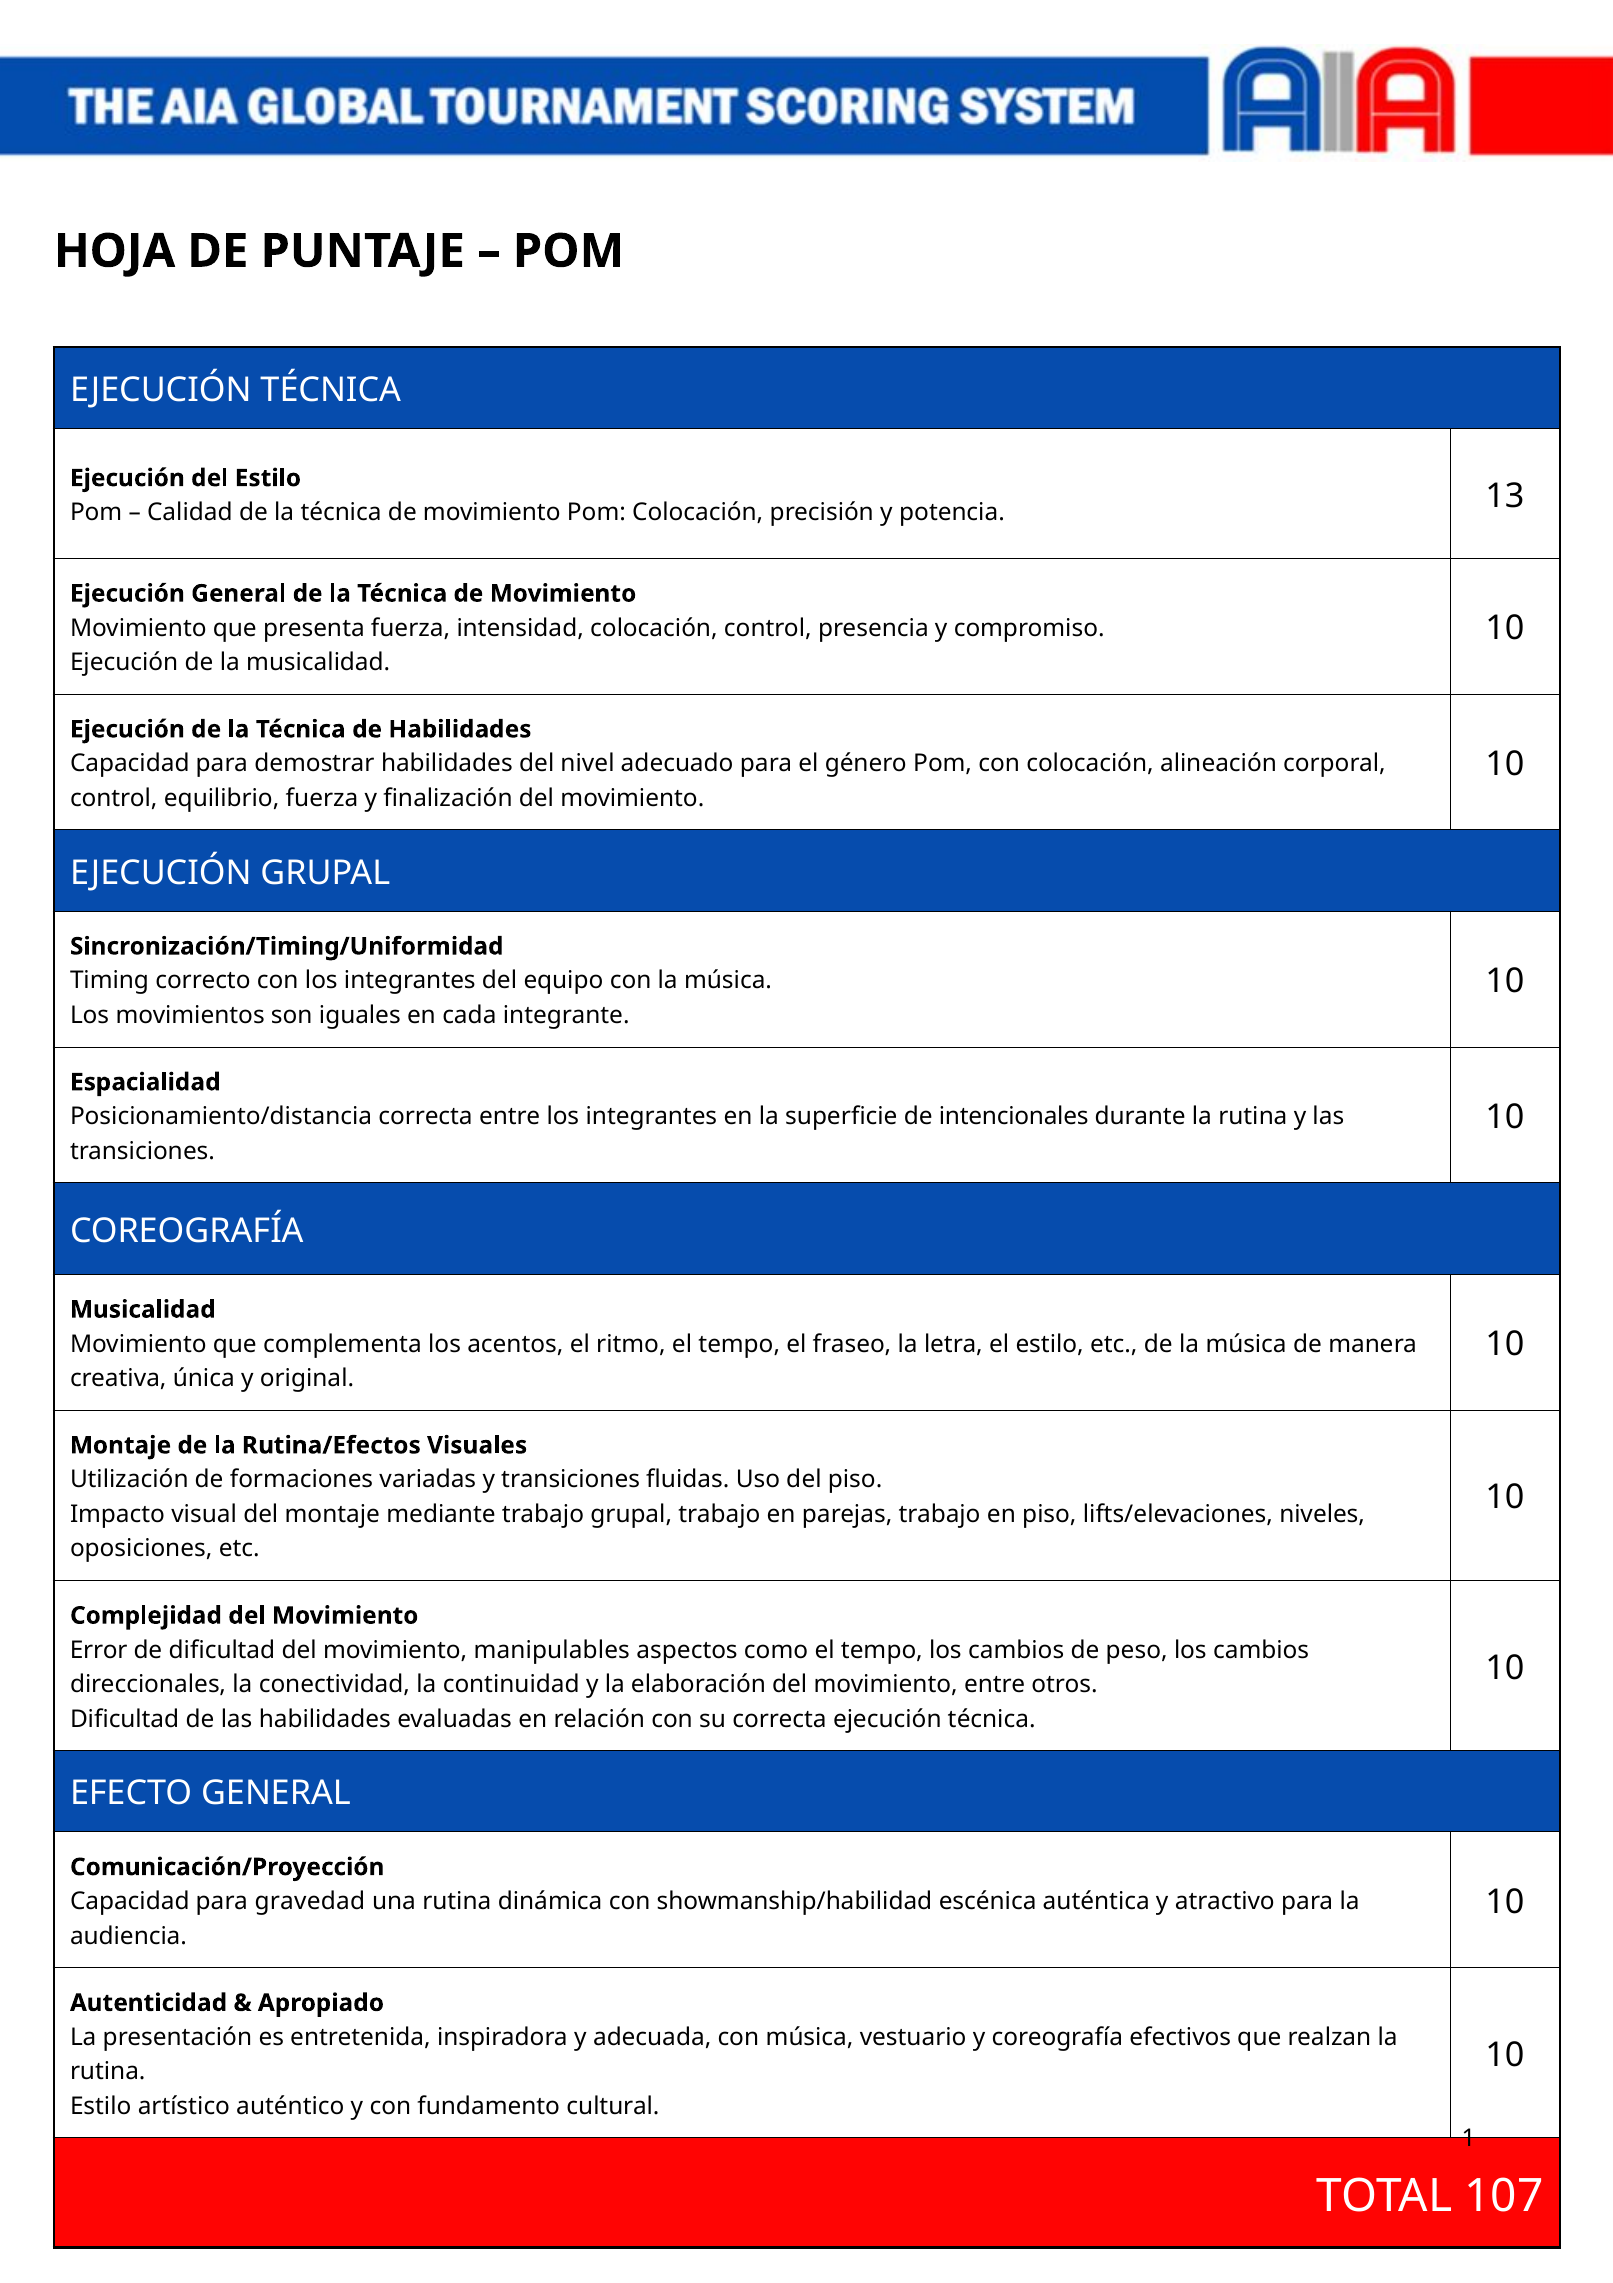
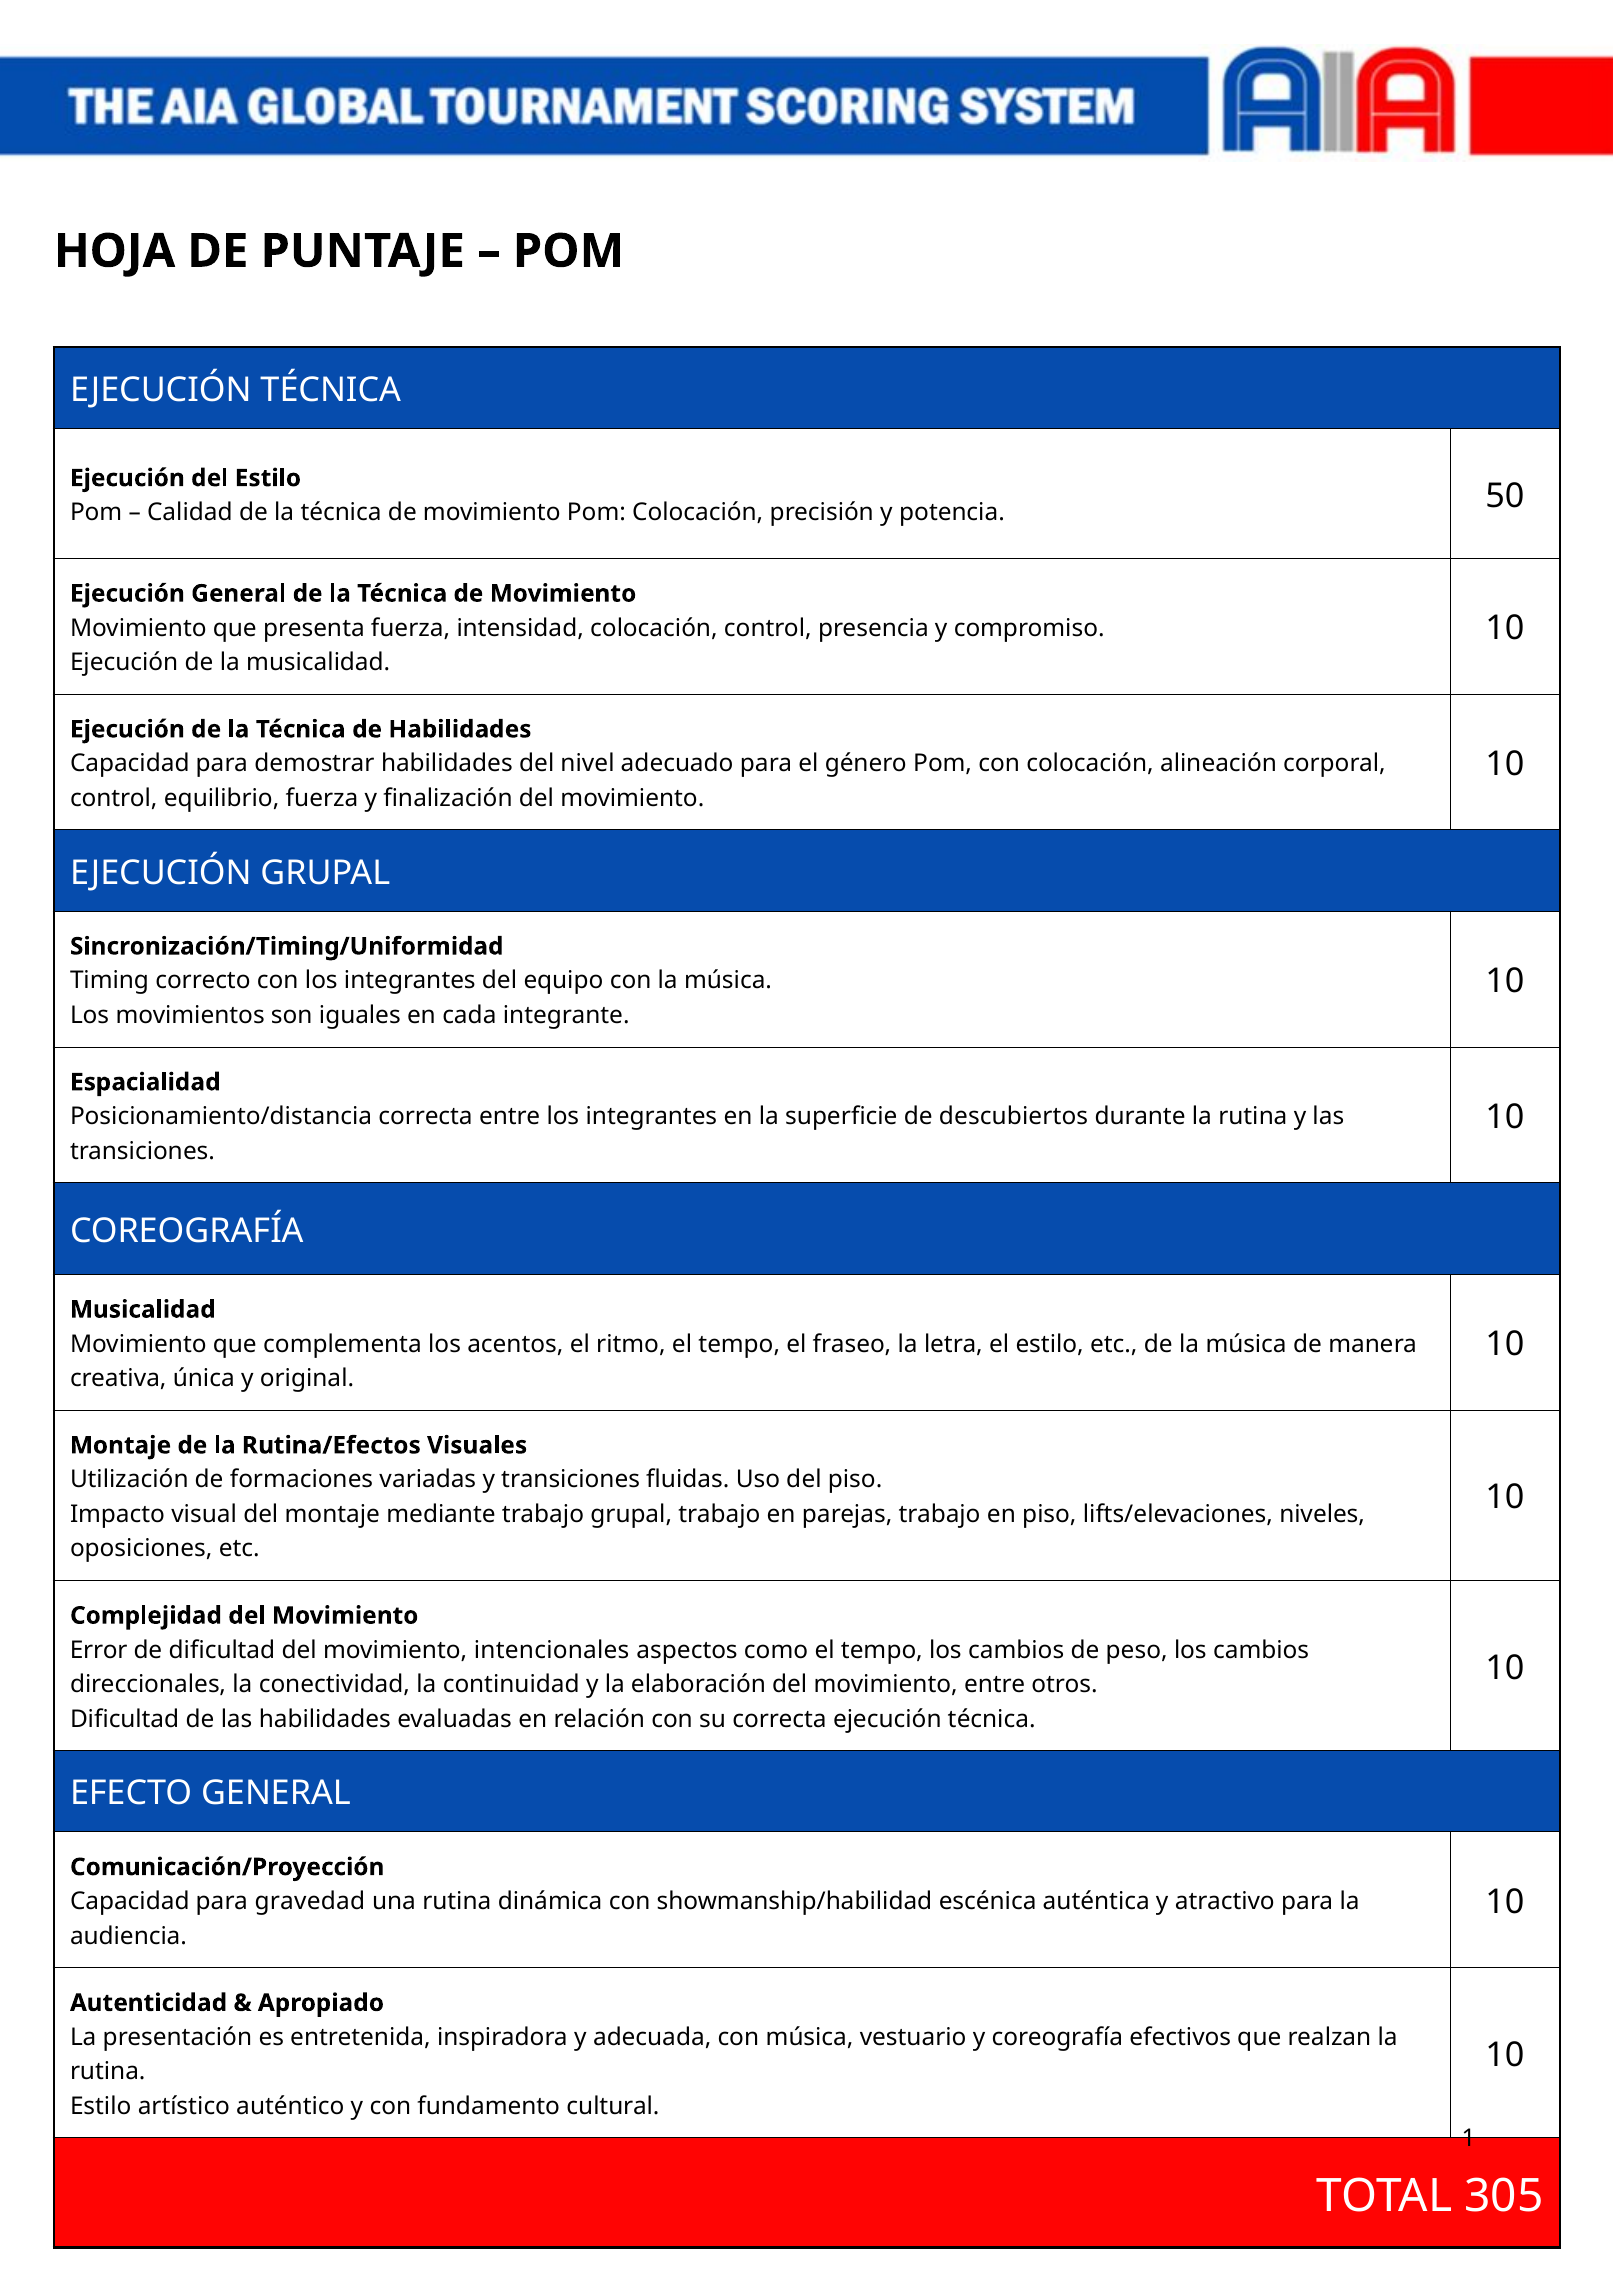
13: 13 -> 50 (1505, 496)
intencionales: intencionales -> descubiertos (1014, 1117)
manipulables: manipulables -> intencionales (552, 1650)
107: 107 -> 305 (1504, 2196)
